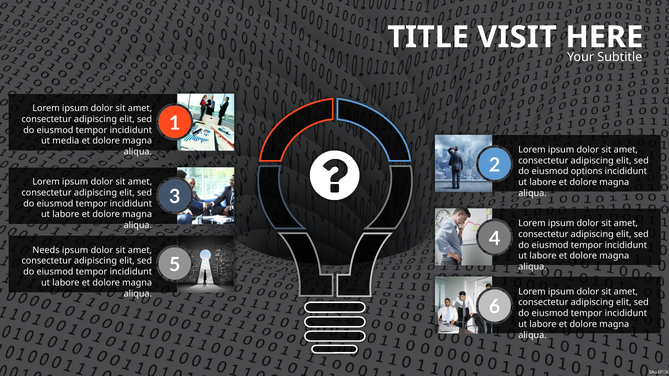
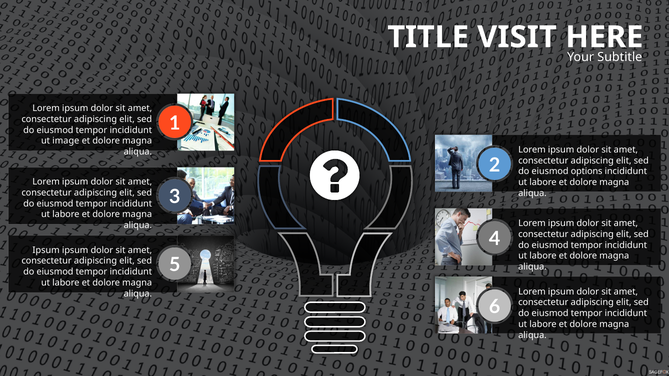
media: media -> image (66, 141)
Needs: Needs -> Ipsum (46, 250)
